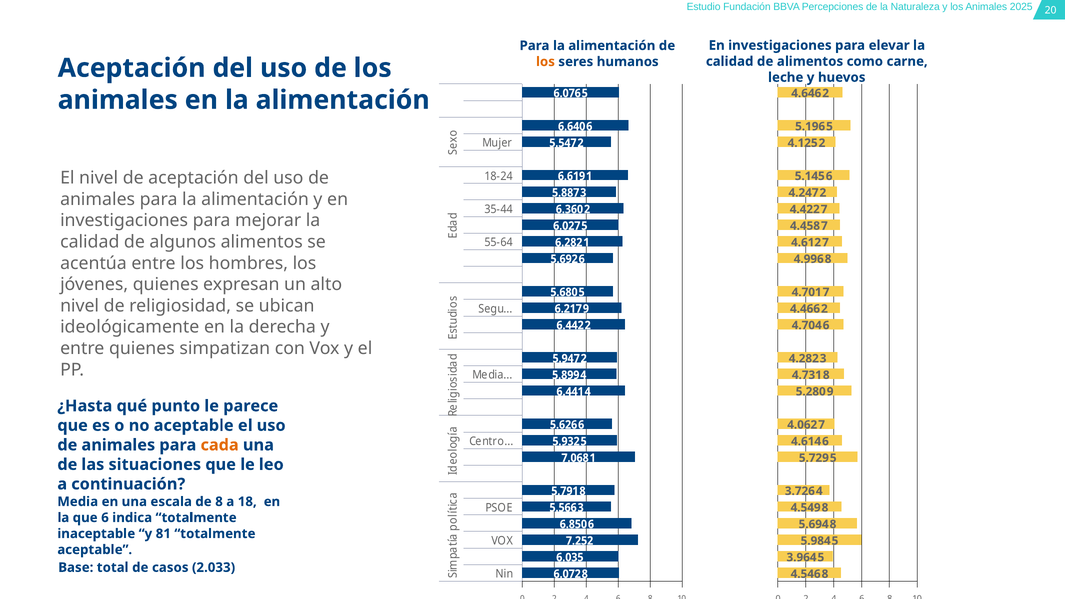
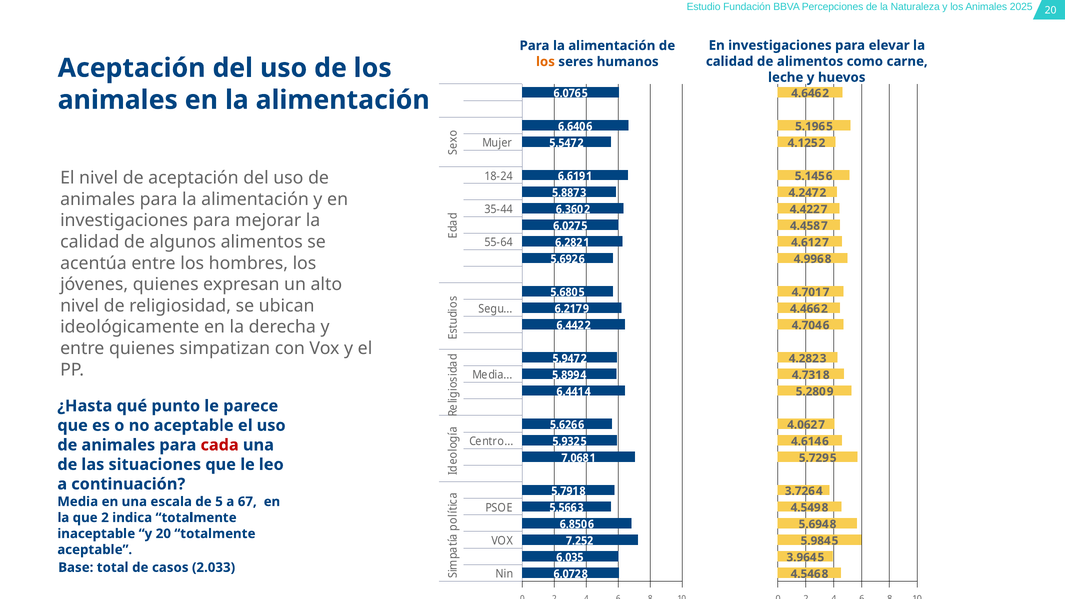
cada colour: orange -> red (220, 445)
de 8: 8 -> 5 (219, 502)
18: 18 -> 67 (247, 502)
que 6: 6 -> 2 (105, 518)
y 81: 81 -> 20 (163, 534)
